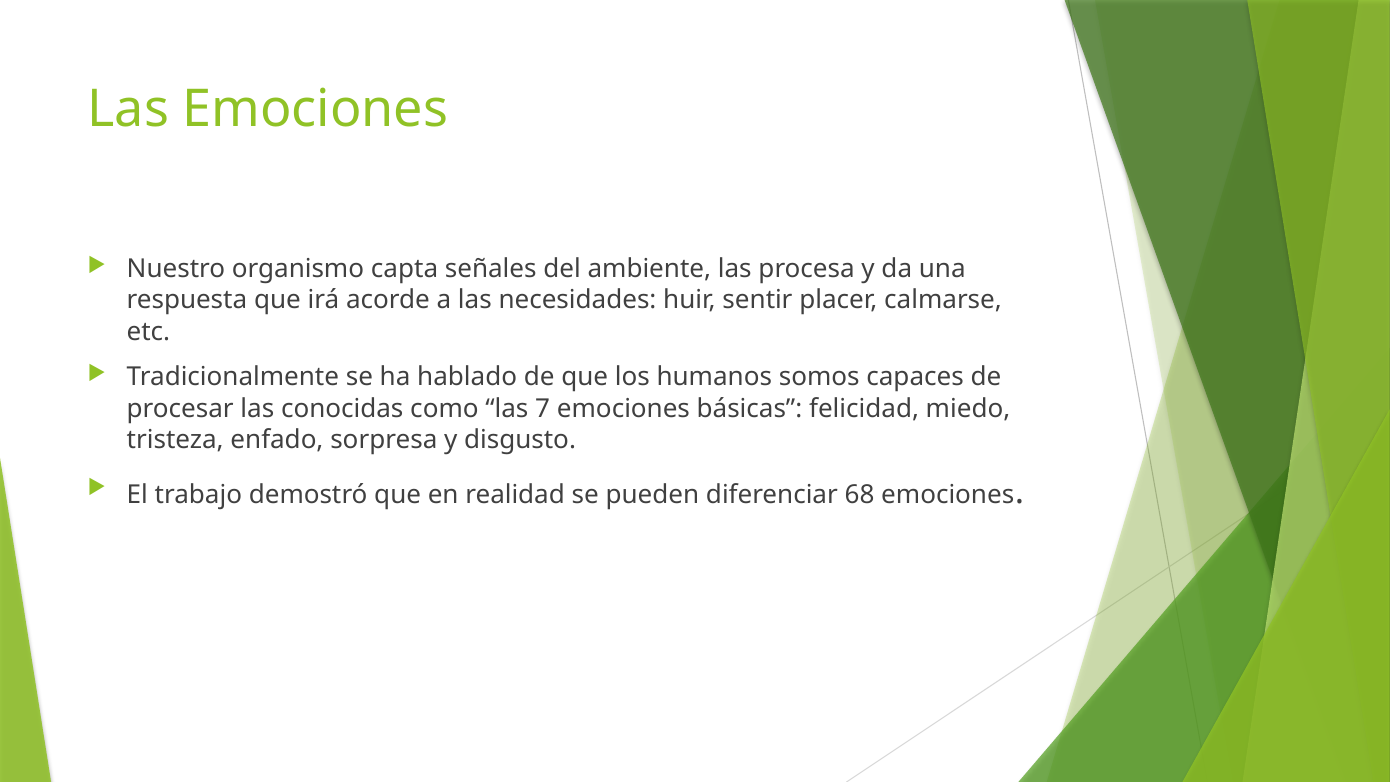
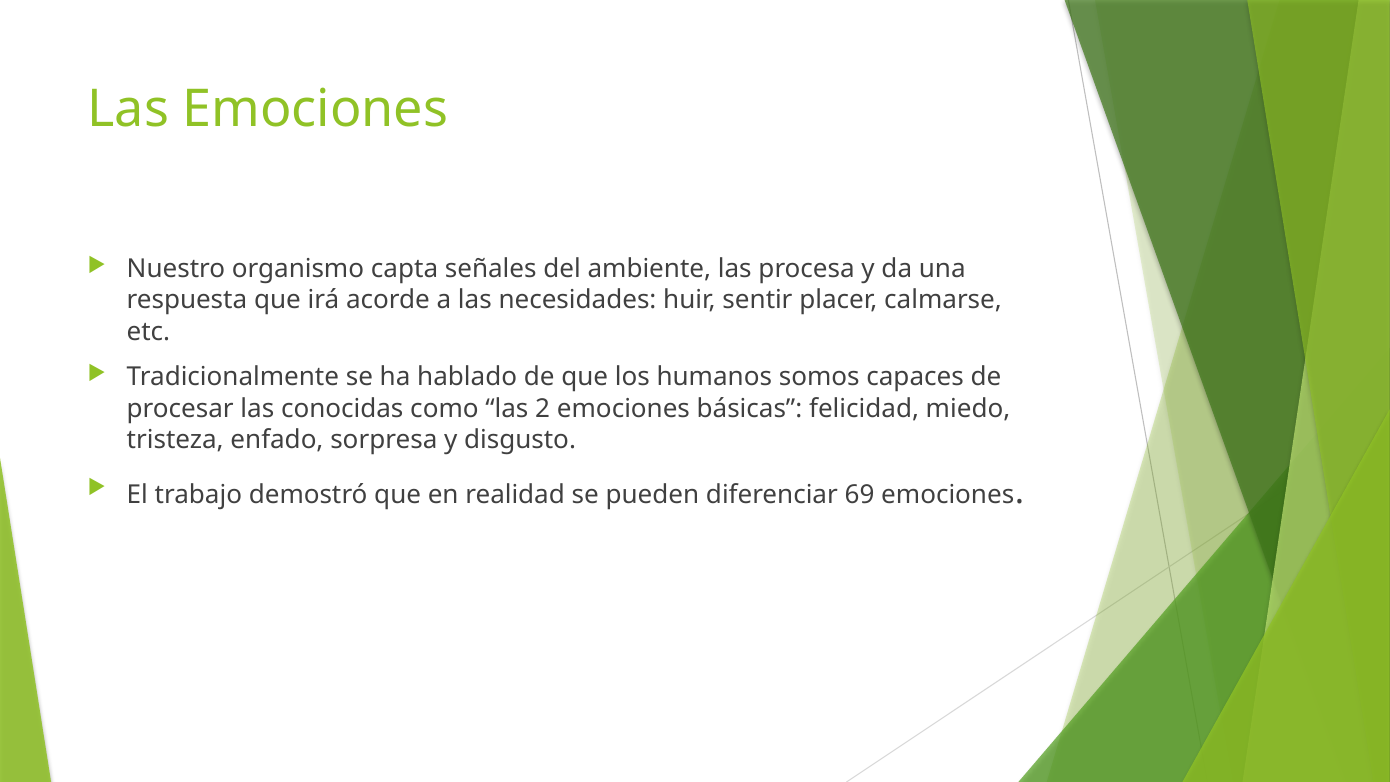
7: 7 -> 2 (543, 409)
68: 68 -> 69 (860, 494)
